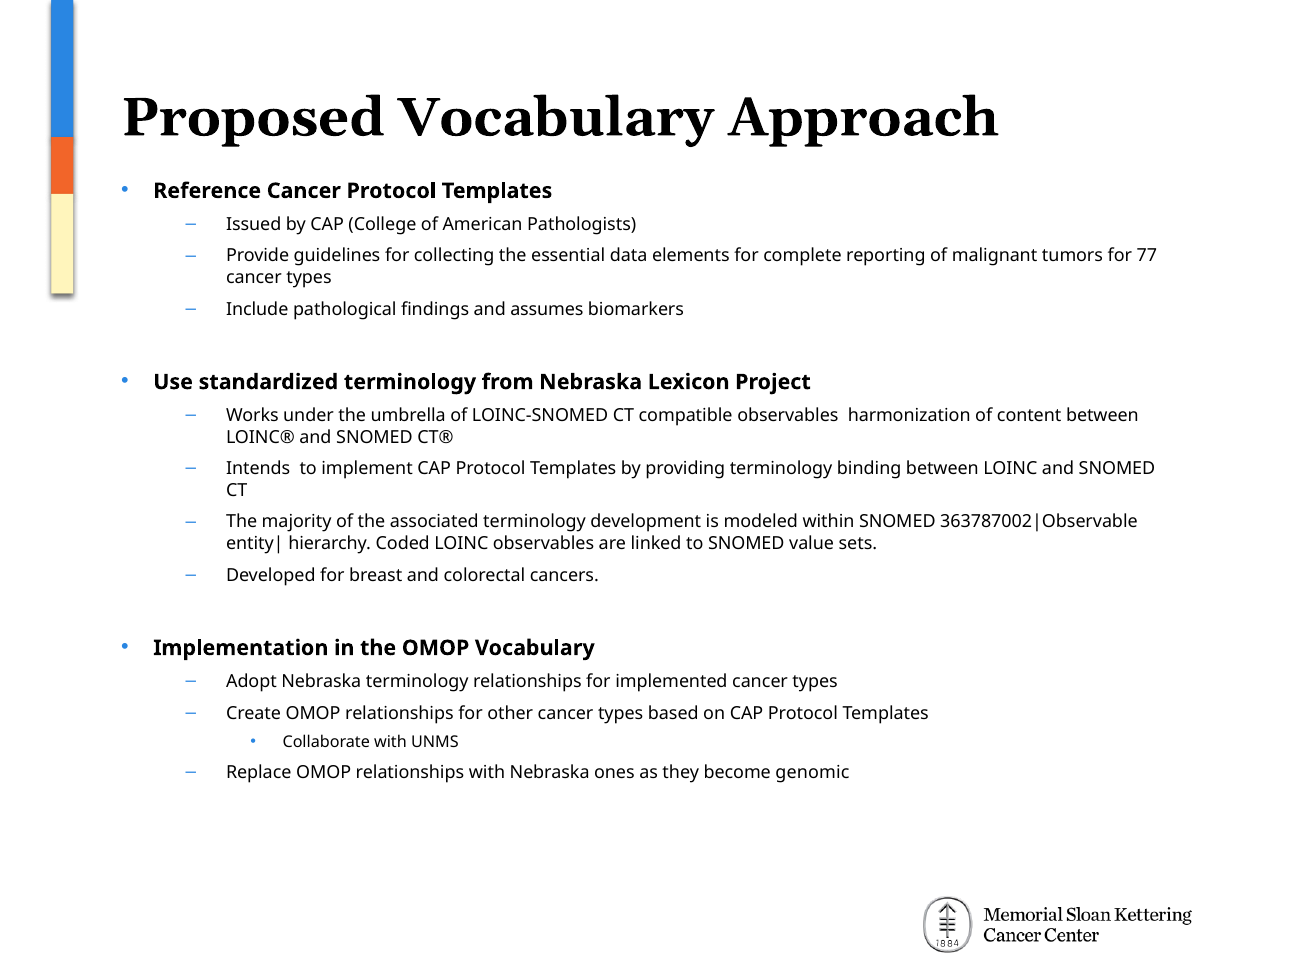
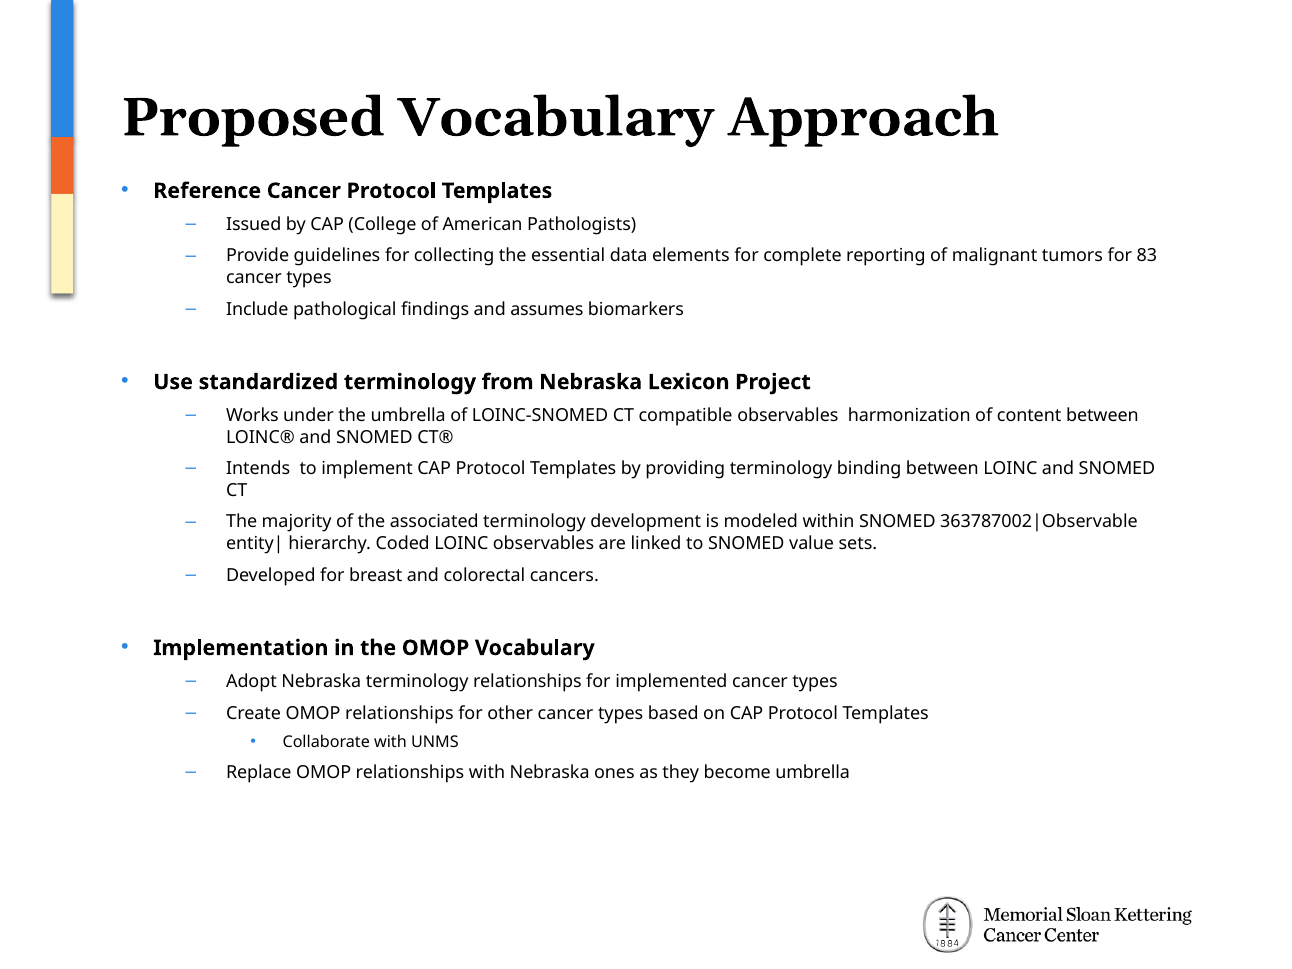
77: 77 -> 83 (1147, 256)
become genomic: genomic -> umbrella (813, 773)
